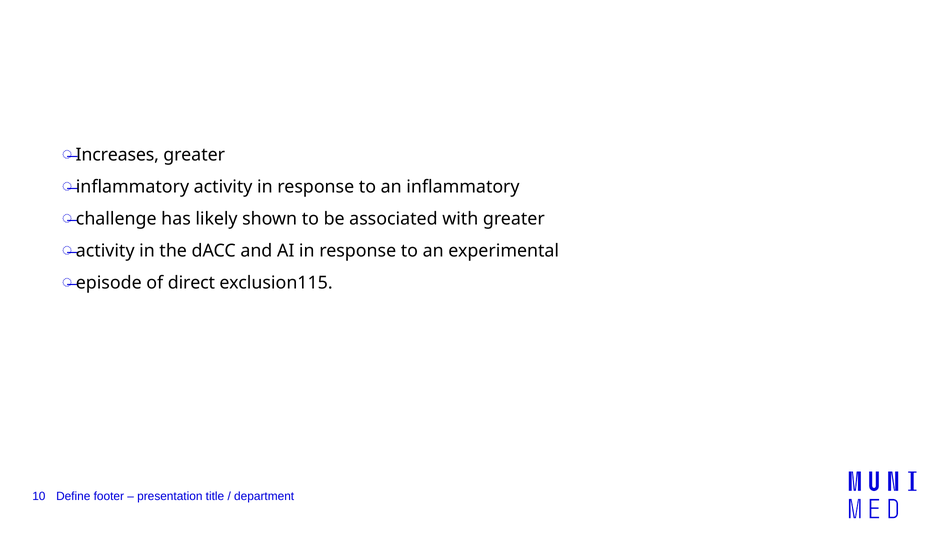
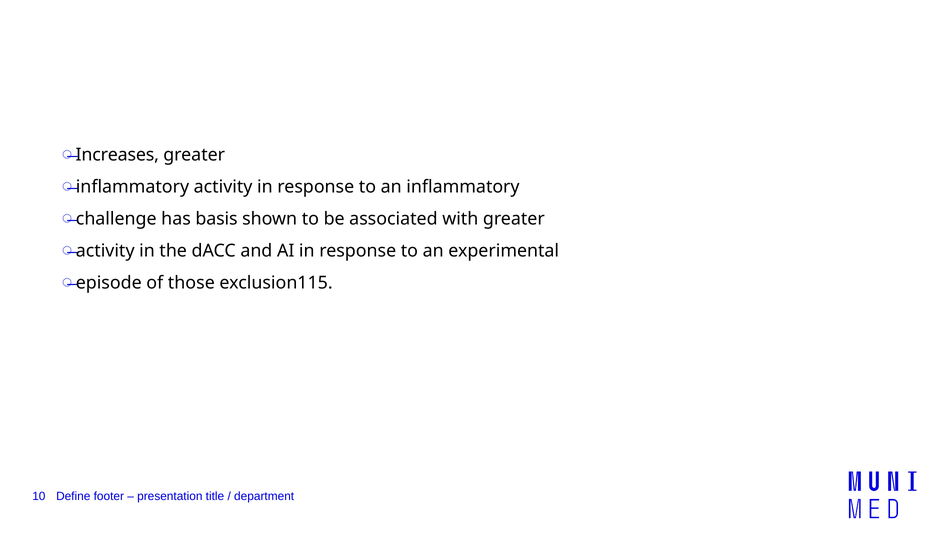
likely: likely -> basis (217, 219)
direct: direct -> those (191, 283)
